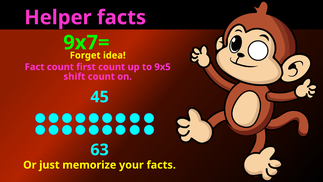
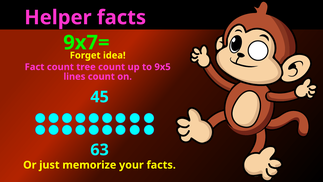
first: first -> tree (86, 67)
shift: shift -> lines (74, 76)
